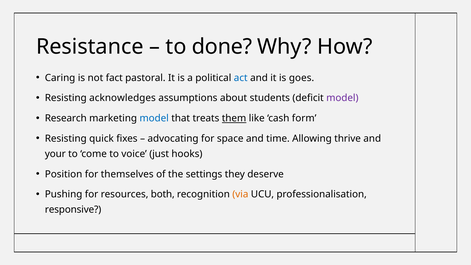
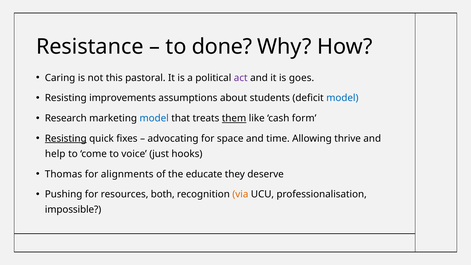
fact: fact -> this (114, 78)
act colour: blue -> purple (241, 78)
acknowledges: acknowledges -> improvements (123, 98)
model colour: purple -> blue (342, 98)
Resisting underline: none -> present (66, 139)
your: your -> help (55, 154)
Position: Position -> Thomas (64, 174)
themselves: themselves -> alignments (127, 174)
settings: settings -> educate (204, 174)
responsive: responsive -> impossible (73, 210)
